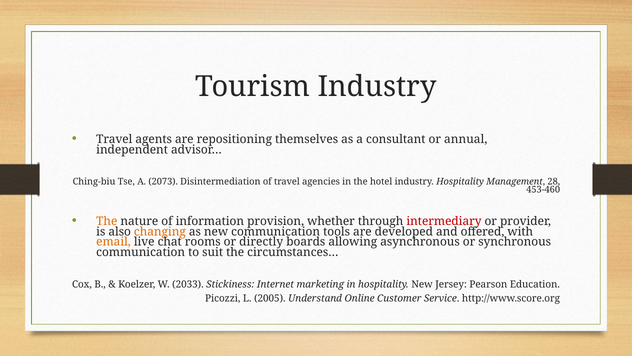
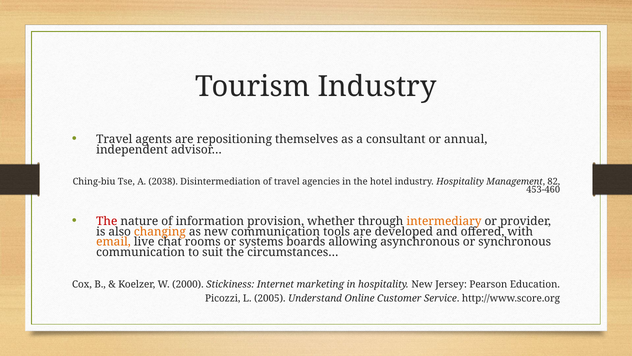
2073: 2073 -> 2038 (163, 181)
28: 28 -> 82 (554, 181)
The colour: orange -> red (107, 221)
intermediary colour: red -> orange (444, 221)
directly: directly -> systems (261, 242)
2033: 2033 -> 2000 (188, 284)
